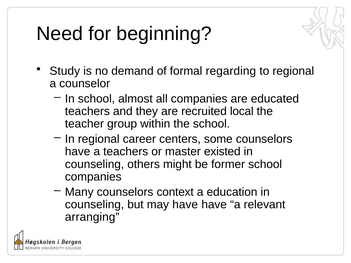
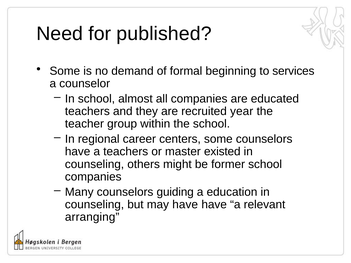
beginning: beginning -> published (164, 34)
Study: Study -> Some (65, 71)
regarding: regarding -> beginning (231, 71)
to regional: regional -> services (293, 71)
local: local -> year (242, 111)
context: context -> guiding (175, 192)
